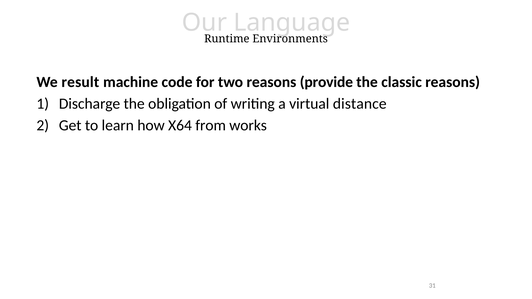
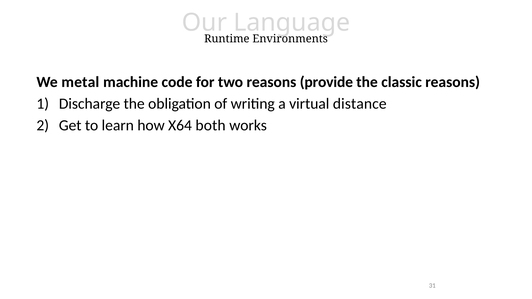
result: result -> metal (80, 82)
from: from -> both (211, 126)
